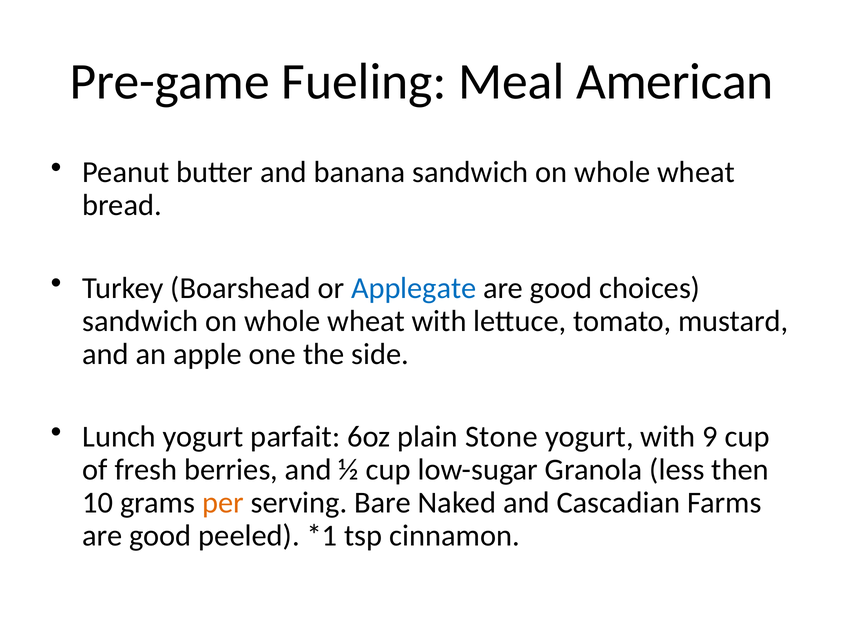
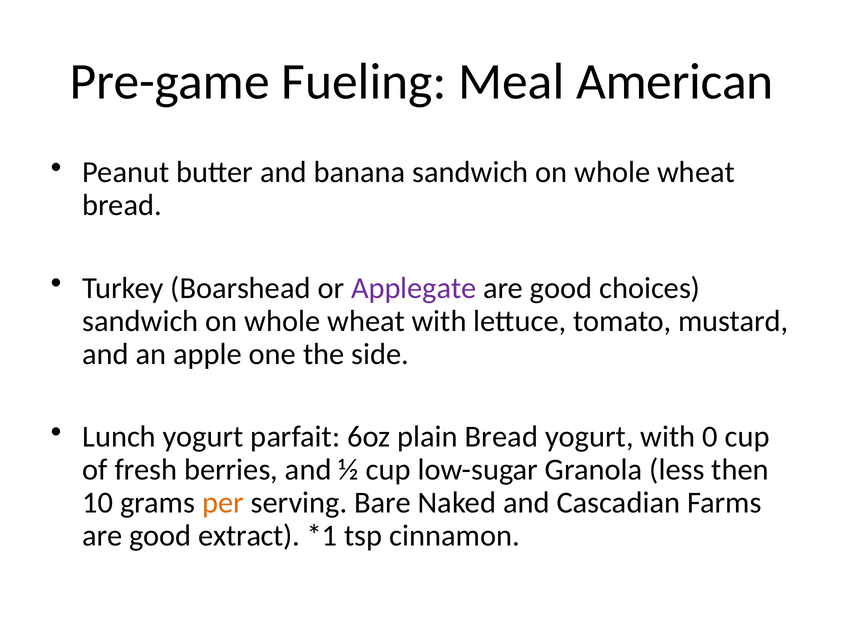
Applegate colour: blue -> purple (414, 288)
plain Stone: Stone -> Bread (501, 437)
9: 9 -> 0 (710, 437)
peeled: peeled -> extract (249, 536)
